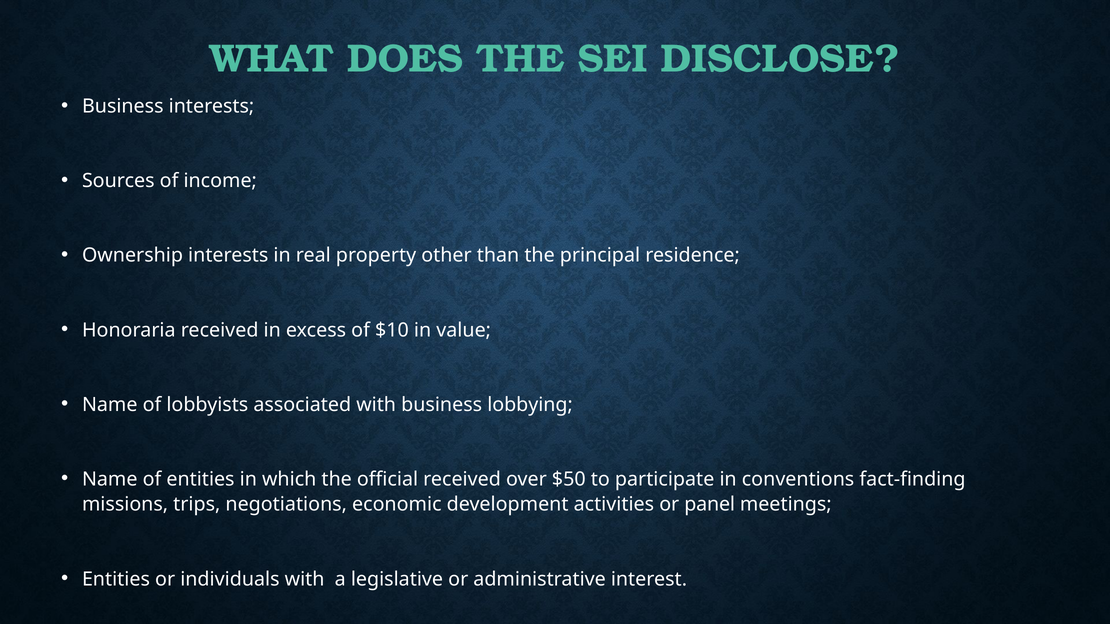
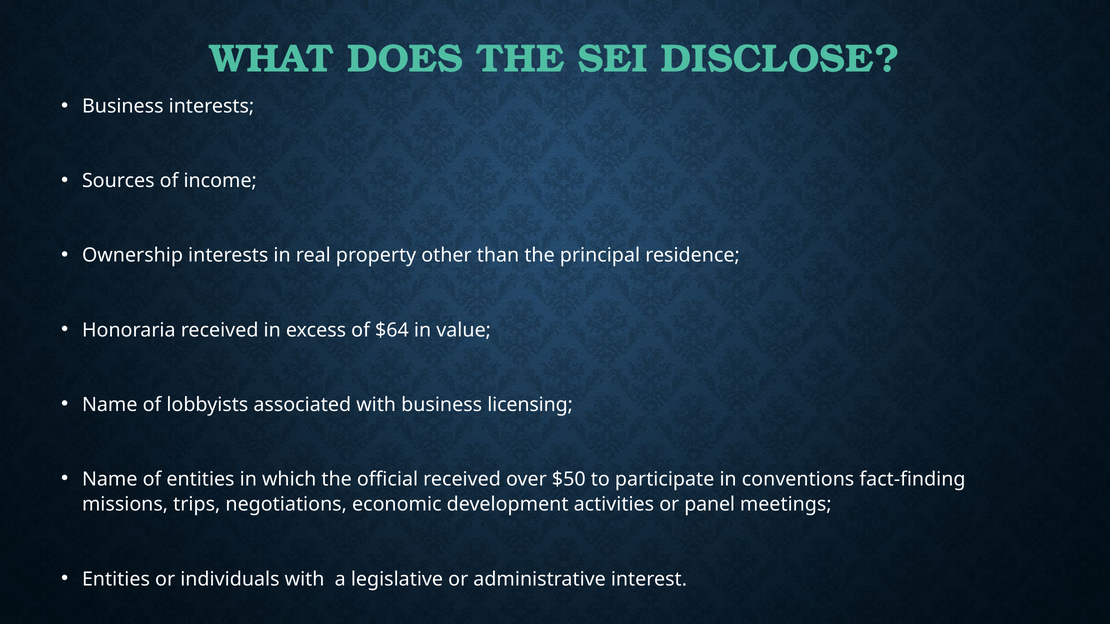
$10: $10 -> $64 (392, 330)
lobbying: lobbying -> licensing (530, 405)
